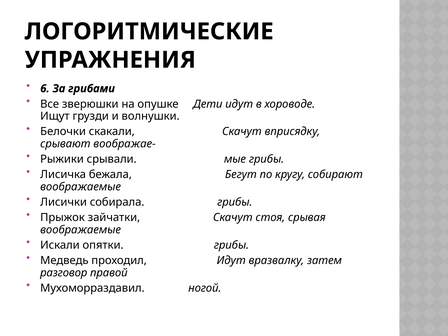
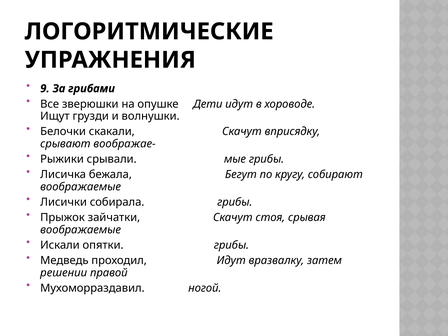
6: 6 -> 9 (45, 89)
разговор: разговор -> решении (64, 273)
